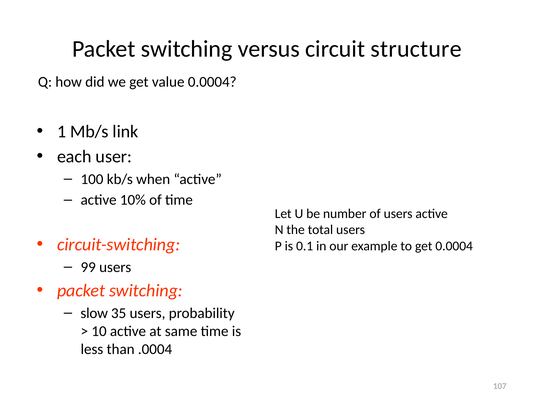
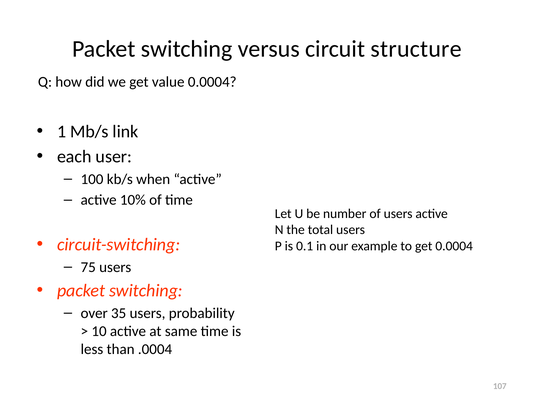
99: 99 -> 75 (88, 267)
slow: slow -> over (94, 313)
